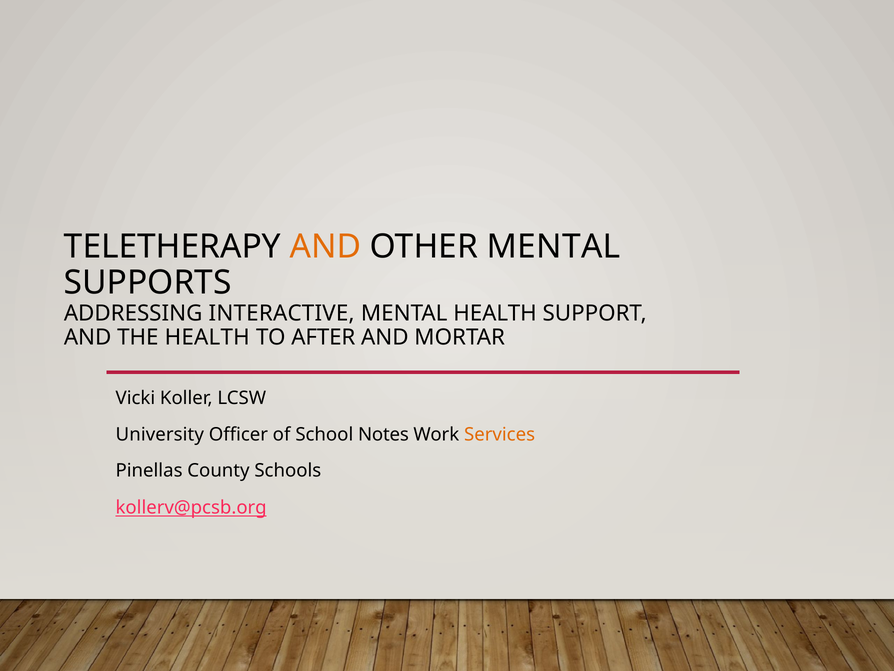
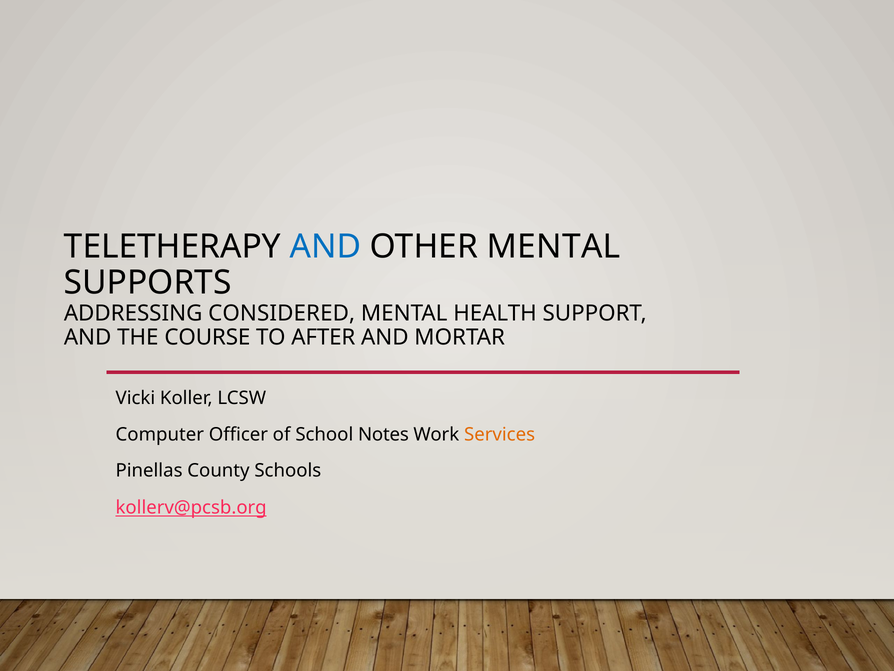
AND colour: orange -> blue (325, 246)
INTERACTIVE: INTERACTIVE -> CONSIDERED (282, 313)
THE HEALTH: HEALTH -> COURSE (207, 337)
University: University -> Computer (160, 434)
